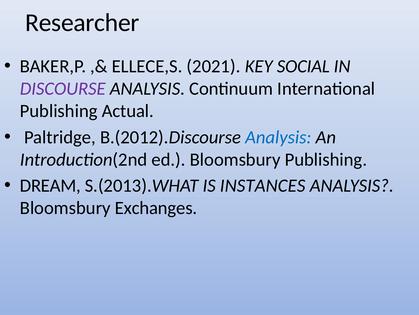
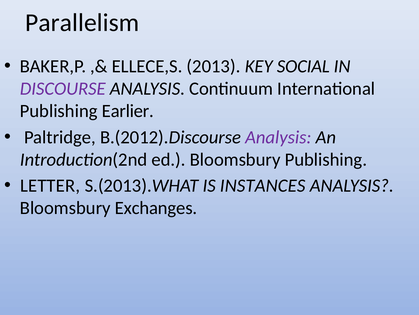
Researcher: Researcher -> Parallelism (82, 23)
2021: 2021 -> 2013 (214, 66)
Actual: Actual -> Earlier (128, 111)
Analysis colour: blue -> purple (278, 137)
DREAM: DREAM -> LETTER (50, 185)
